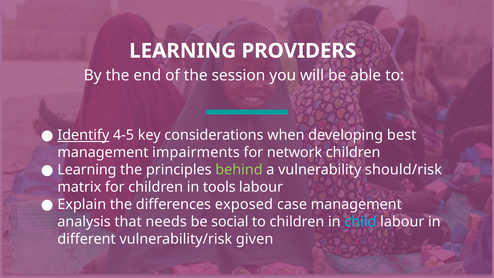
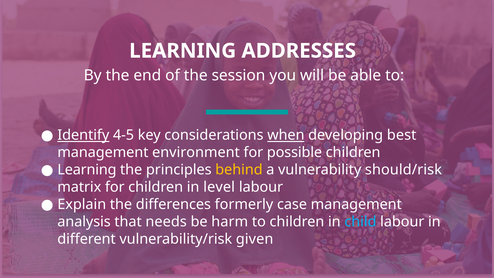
PROVIDERS: PROVIDERS -> ADDRESSES (299, 51)
when underline: none -> present (286, 135)
impairments: impairments -> environment (196, 152)
network: network -> possible (294, 152)
behind colour: light green -> yellow (239, 170)
tools: tools -> level (219, 187)
exposed: exposed -> formerly (244, 204)
social: social -> harm (230, 222)
